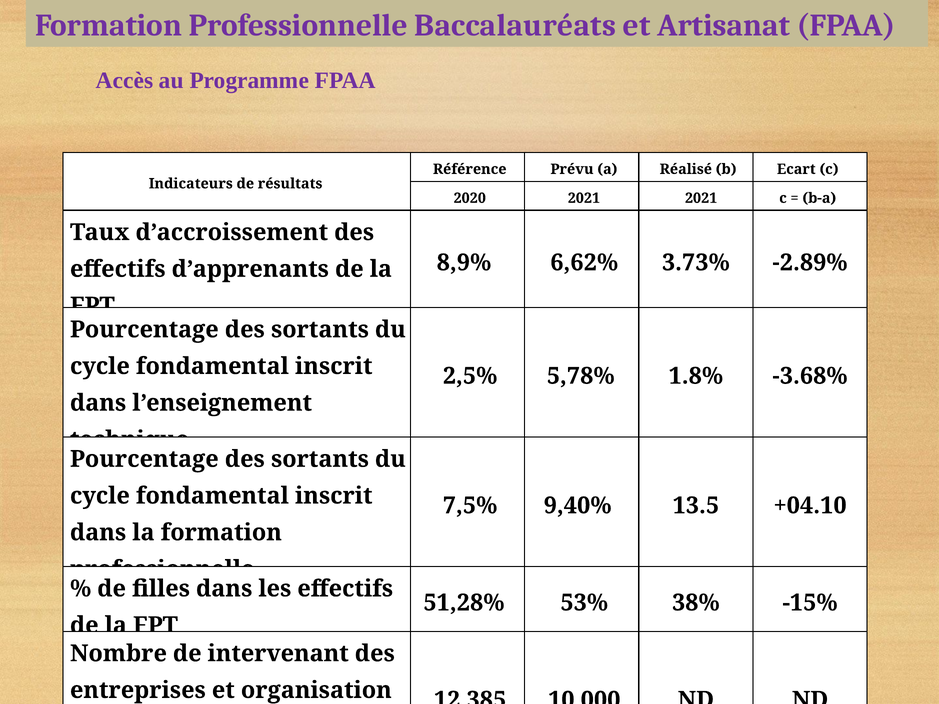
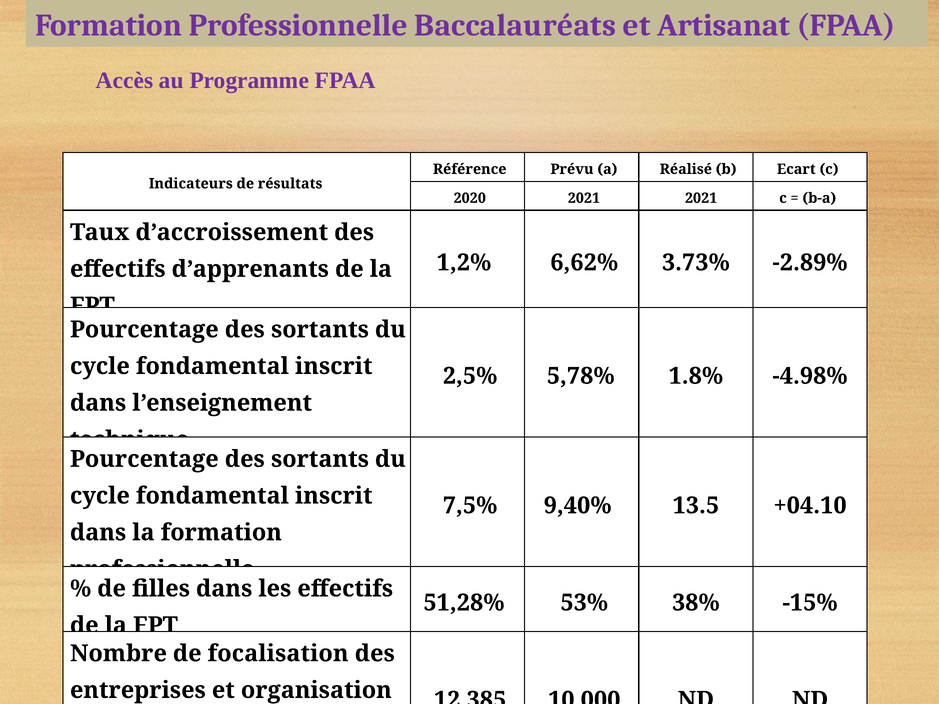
8,9%: 8,9% -> 1,2% (464, 263)
-3.68%: -3.68% -> -4.98% (810, 376)
intervenant: intervenant -> focalisation (278, 654)
